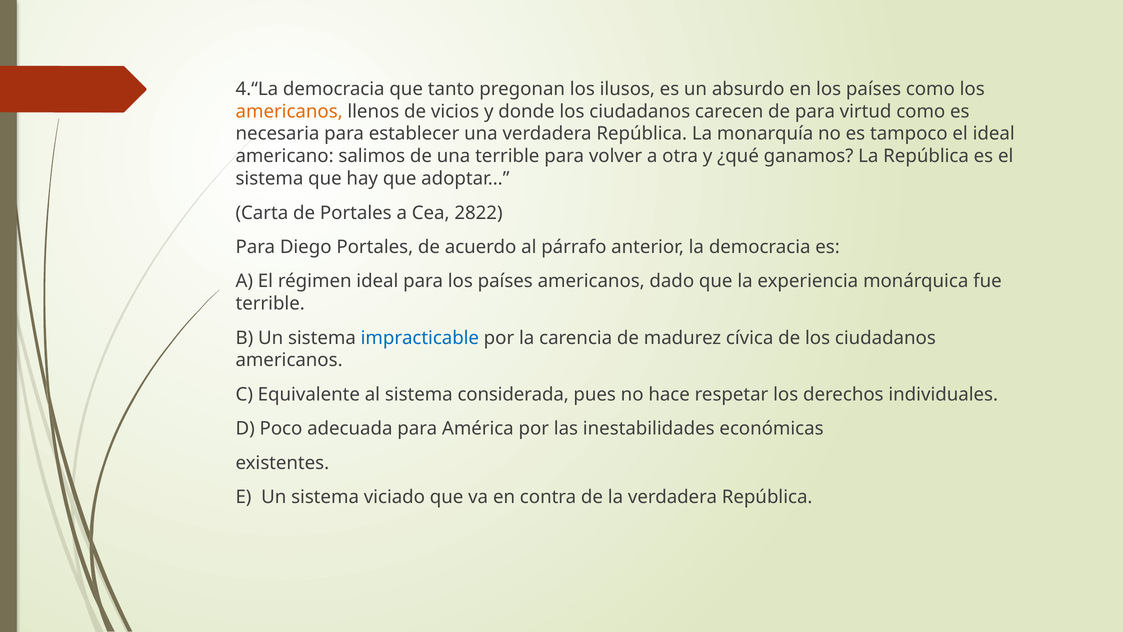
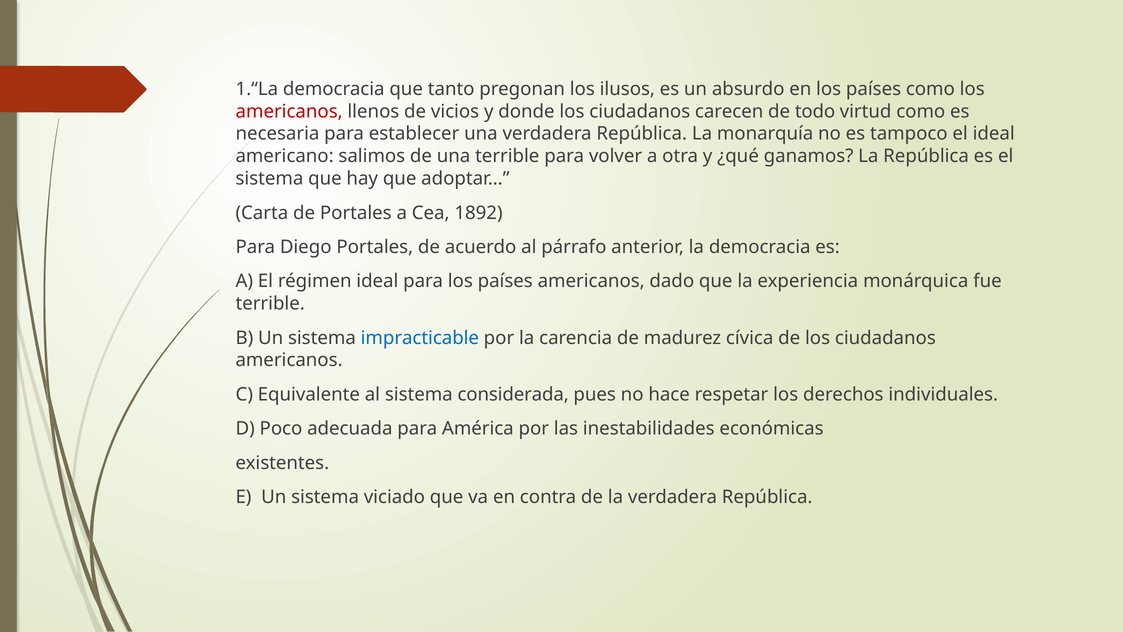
4.“La: 4.“La -> 1.“La (257, 89)
americanos colour: orange -> red (289, 111)
de para: para -> todo (815, 111)
2822: 2822 -> 1892 (479, 213)
